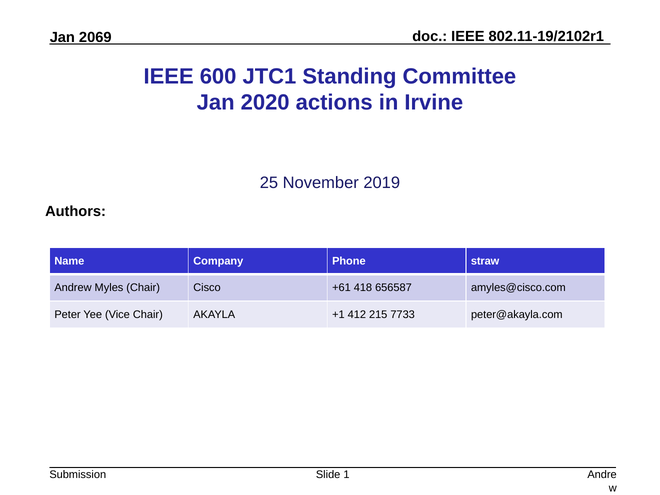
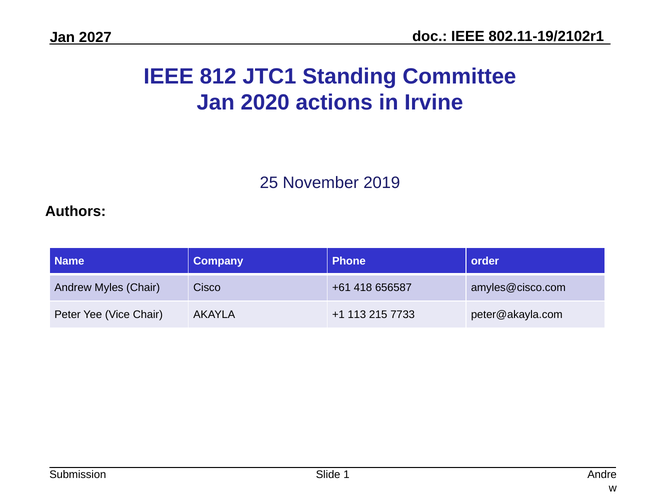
2069: 2069 -> 2027 (95, 37)
600: 600 -> 812 (218, 76)
straw: straw -> order (485, 261)
412: 412 -> 113 (357, 315)
